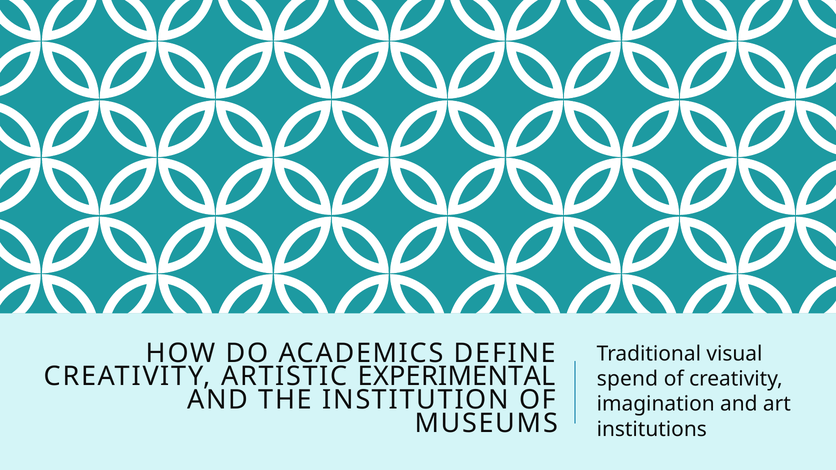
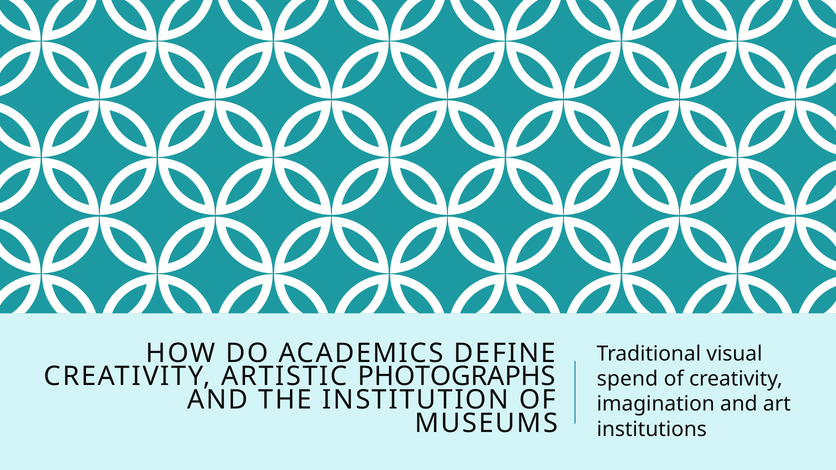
EXPERIMENTAL: EXPERIMENTAL -> PHOTOGRAPHS (457, 377)
